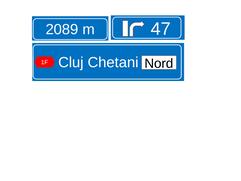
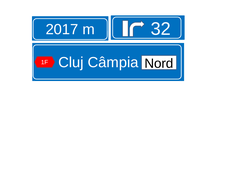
2089: 2089 -> 2017 (62, 29)
47: 47 -> 32 (161, 29)
Chetani: Chetani -> Câmpia (113, 62)
